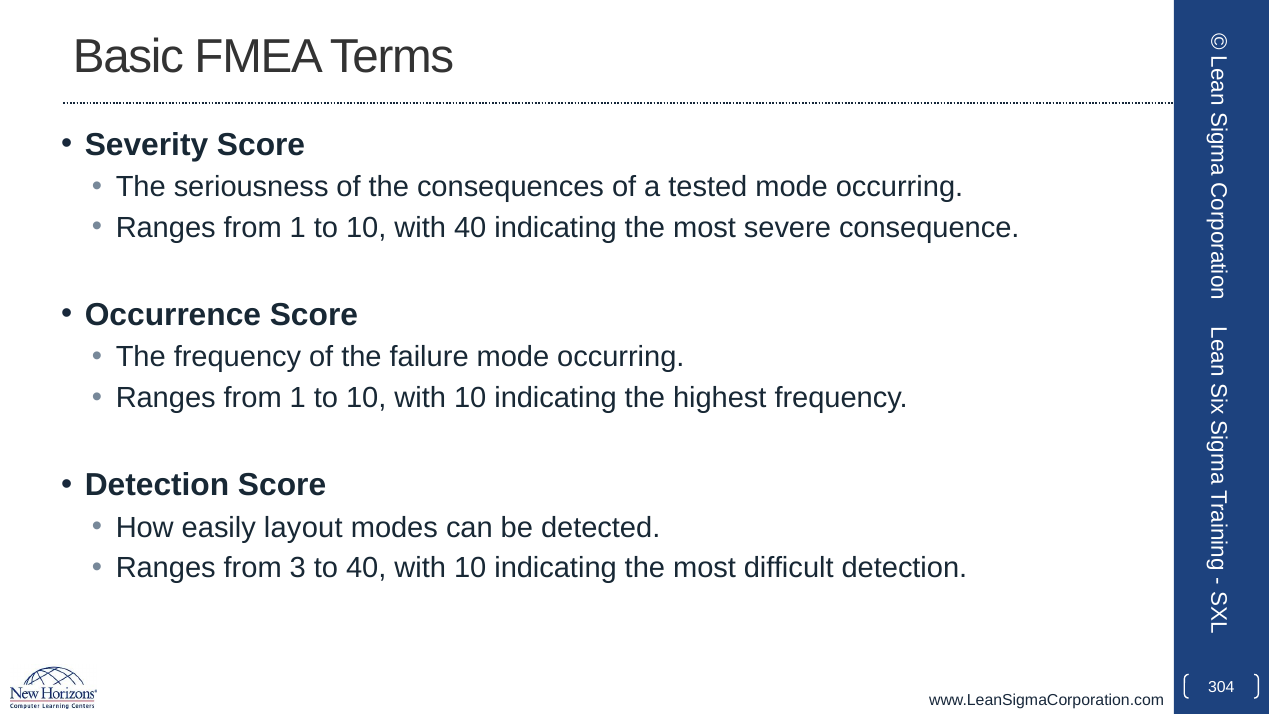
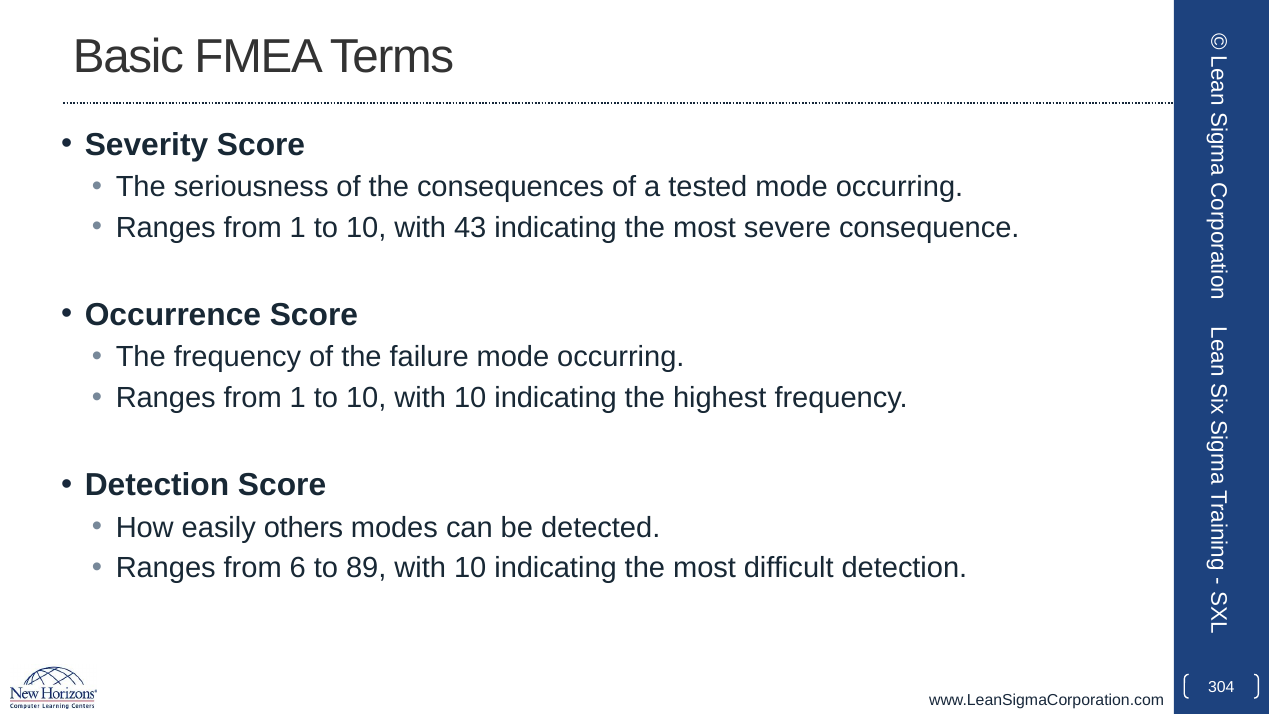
with 40: 40 -> 43 (470, 228)
layout: layout -> others (304, 527)
3: 3 -> 6 (298, 568)
to 40: 40 -> 89 (366, 568)
